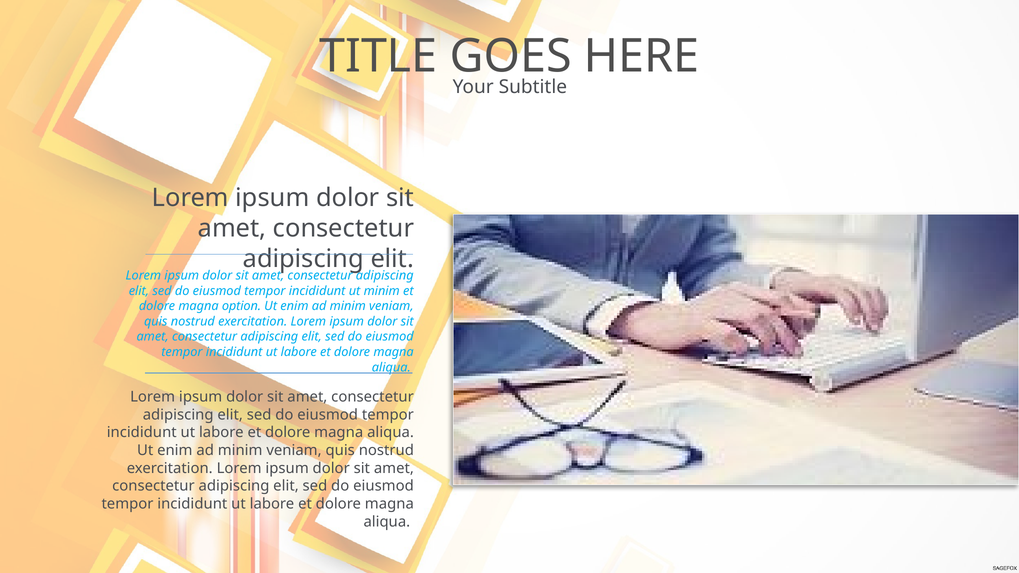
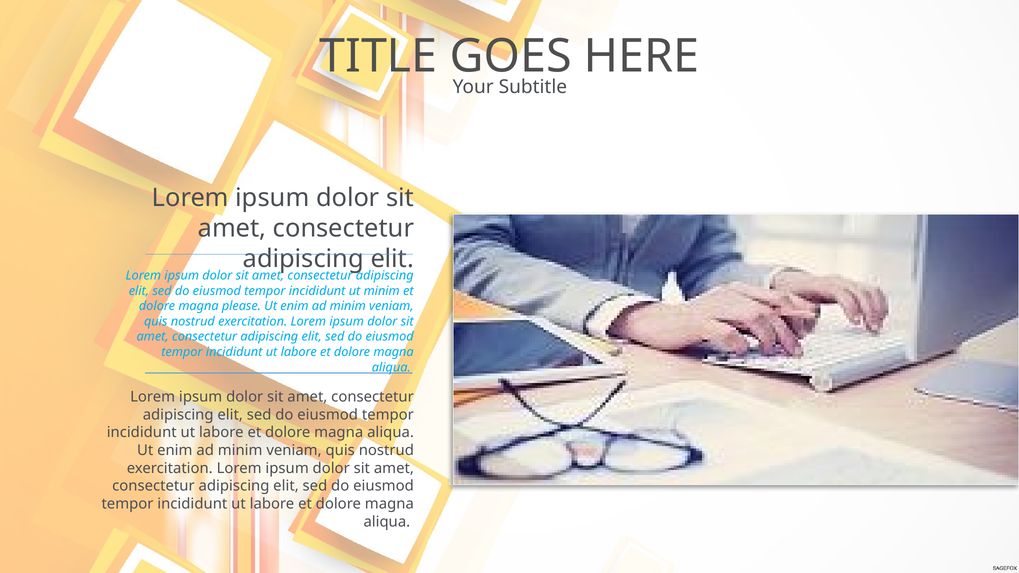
option: option -> please (241, 306)
